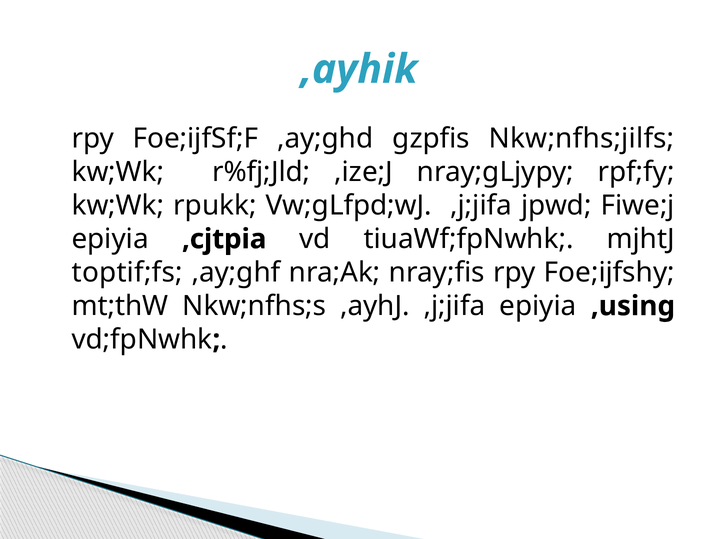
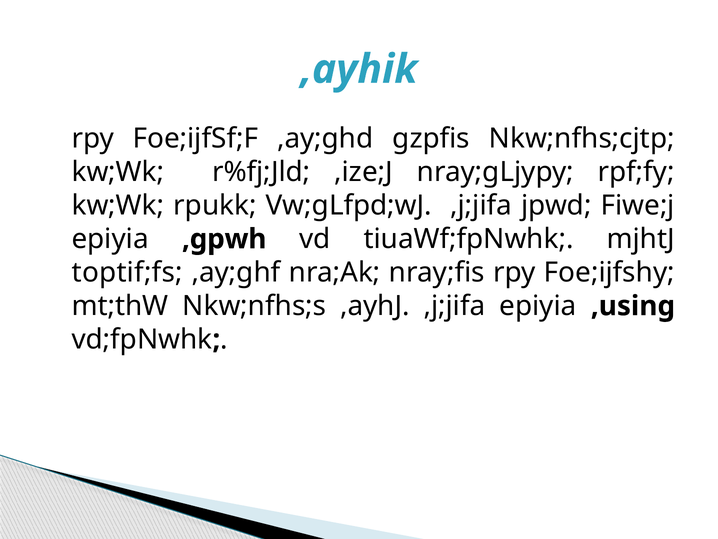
Nkw;nfhs;jilfs: Nkw;nfhs;jilfs -> Nkw;nfhs;cjtp (582, 139)
,cjtpia: ,cjtpia -> ,gpwh (224, 239)
